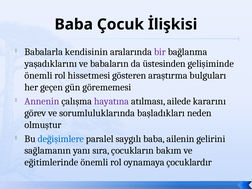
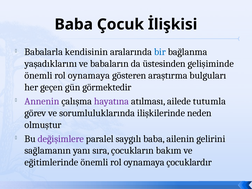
bir colour: purple -> blue (160, 52)
hissetmesi: hissetmesi -> oynamaya (89, 75)
görememesi: görememesi -> görmektedir (107, 87)
kararını: kararını -> tutumla (209, 101)
başladıkları: başladıkları -> ilişkilerinde (161, 113)
değişimlere colour: blue -> purple (61, 139)
